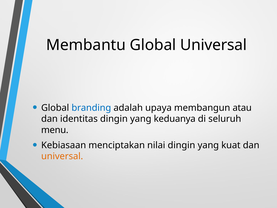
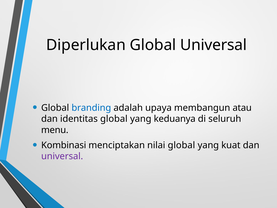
Membantu: Membantu -> Diperlukan (86, 45)
identitas dingin: dingin -> global (114, 119)
Kebiasaan: Kebiasaan -> Kombinasi (64, 145)
nilai dingin: dingin -> global (181, 145)
universal colour: orange -> purple (62, 156)
